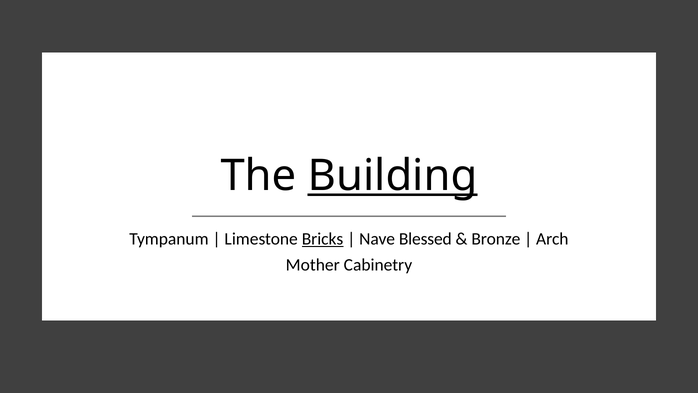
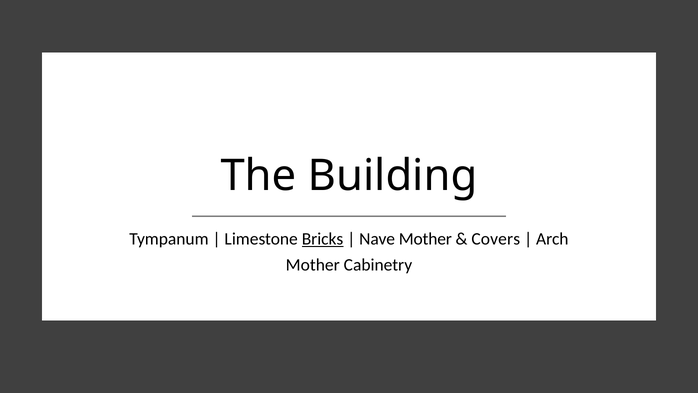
Building underline: present -> none (393, 176)
Nave Blessed: Blessed -> Mother (425, 239)
Bronze: Bronze -> Covers (496, 239)
